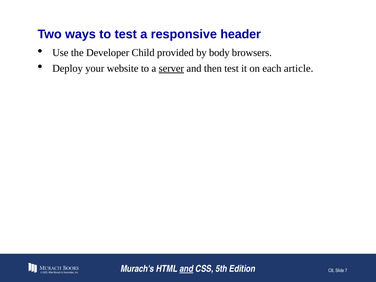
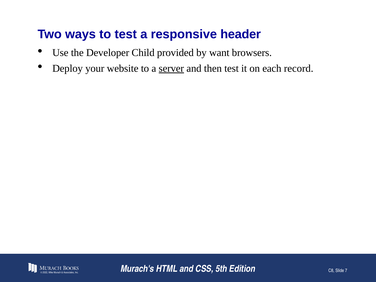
body: body -> want (219, 53)
article: article -> record (299, 68)
and underline: present -> none (186, 269)
